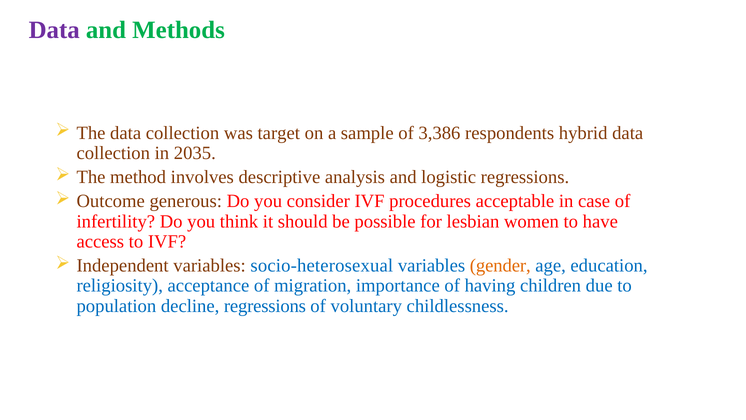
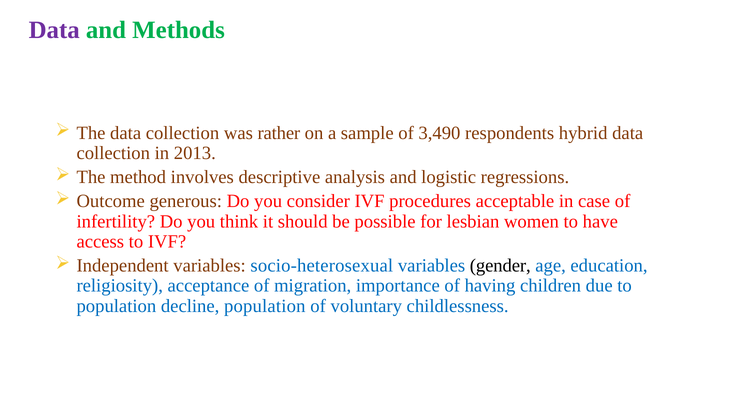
target: target -> rather (279, 133)
3,386: 3,386 -> 3,490 (439, 133)
2035: 2035 -> 2013 (195, 153)
gender colour: orange -> black (500, 265)
decline regressions: regressions -> population (265, 306)
